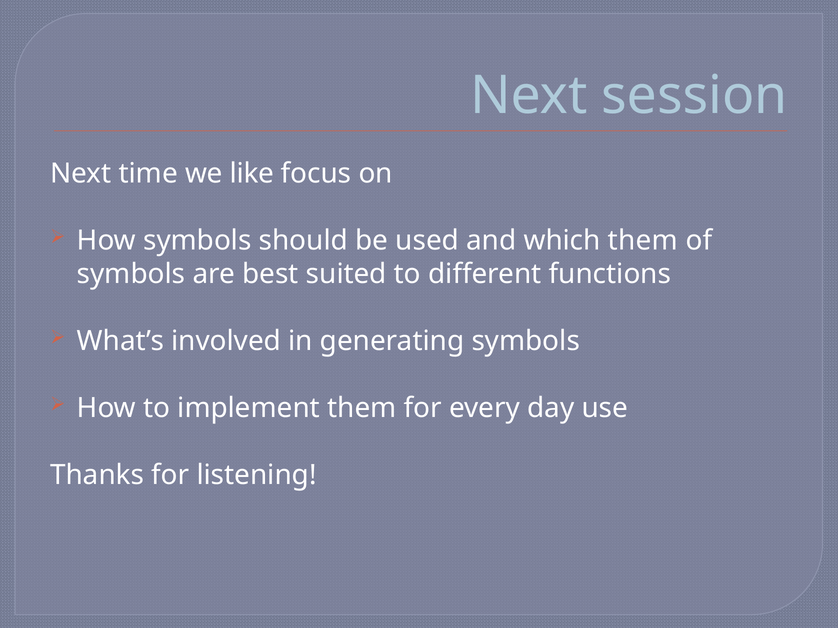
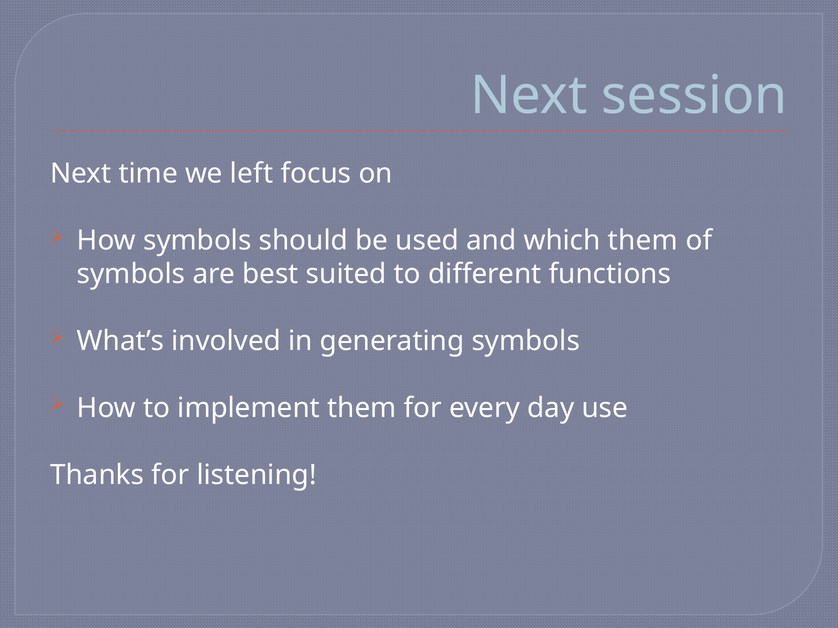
like: like -> left (252, 174)
